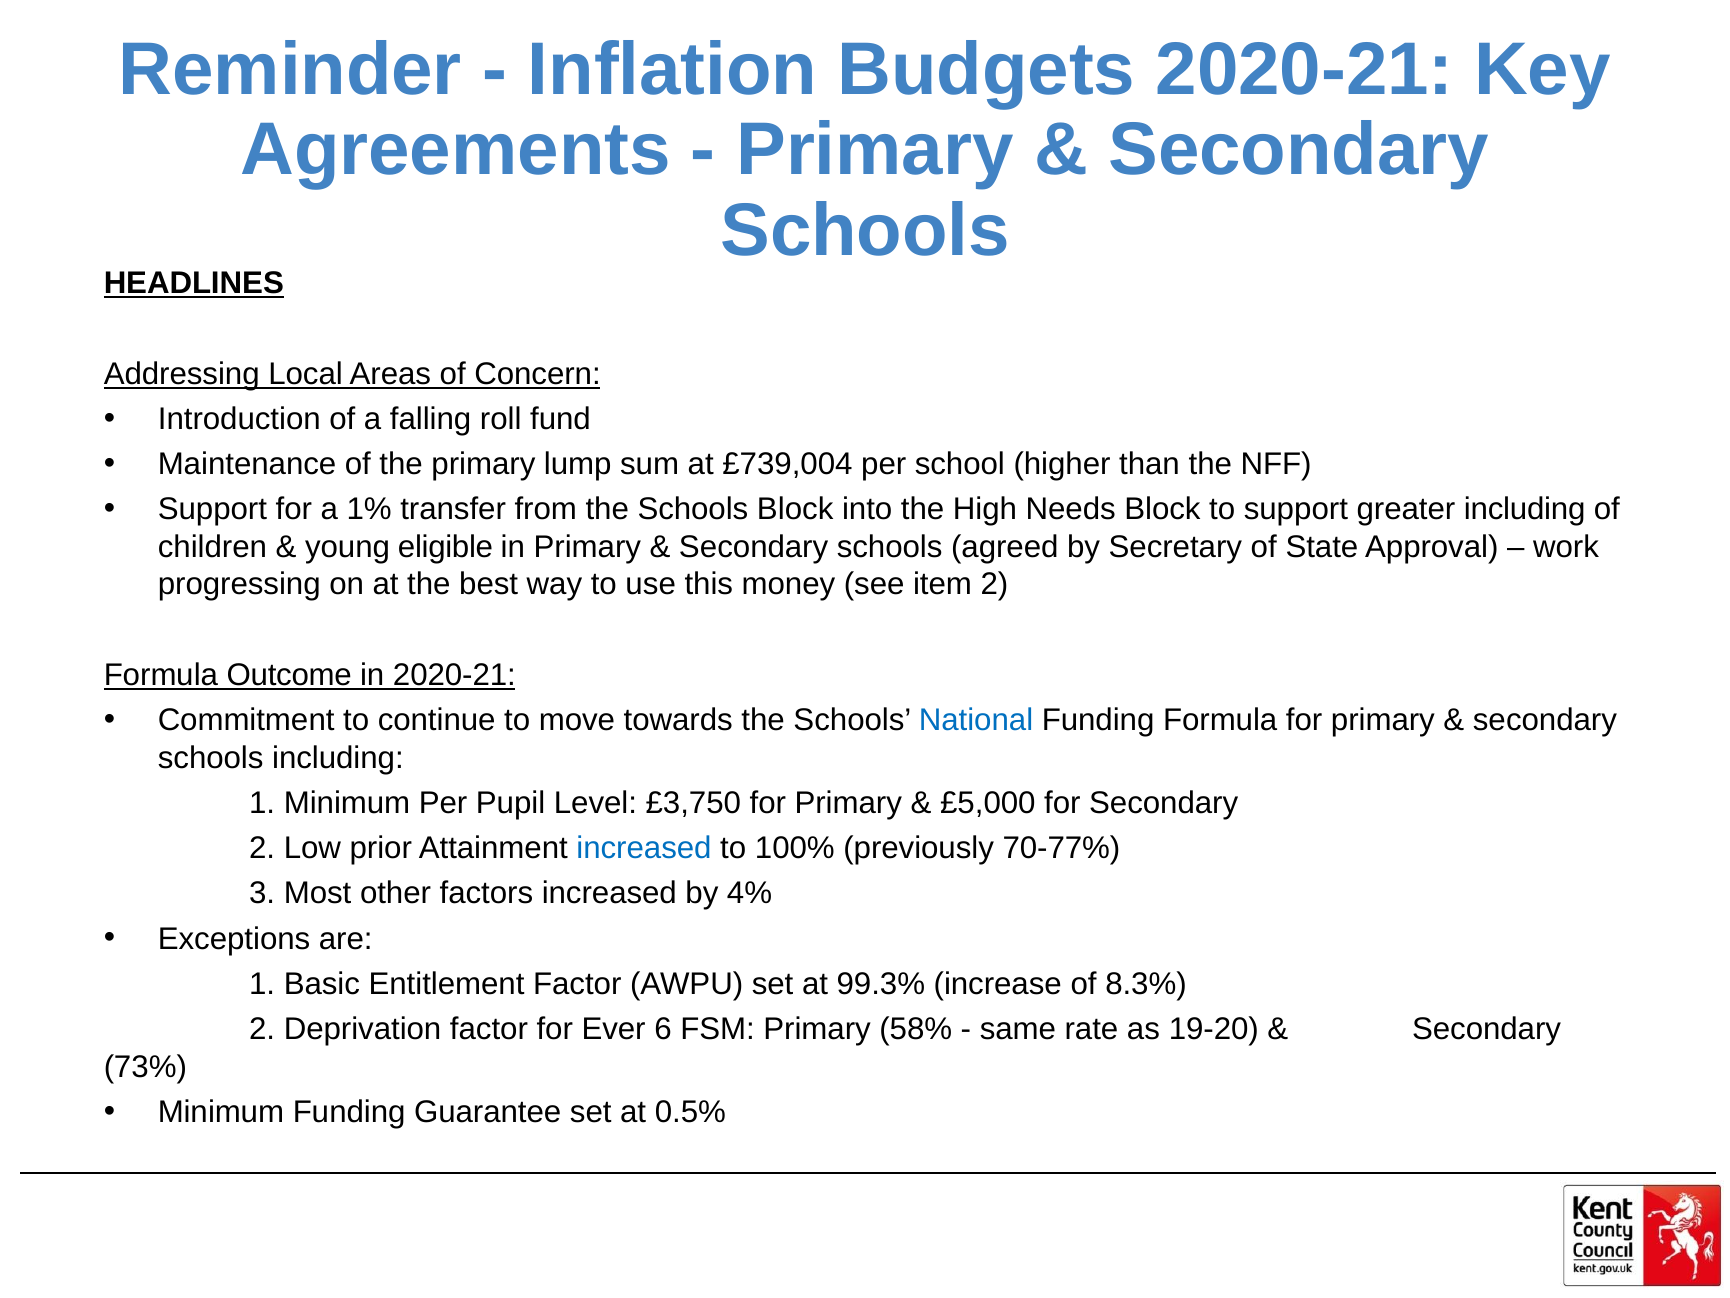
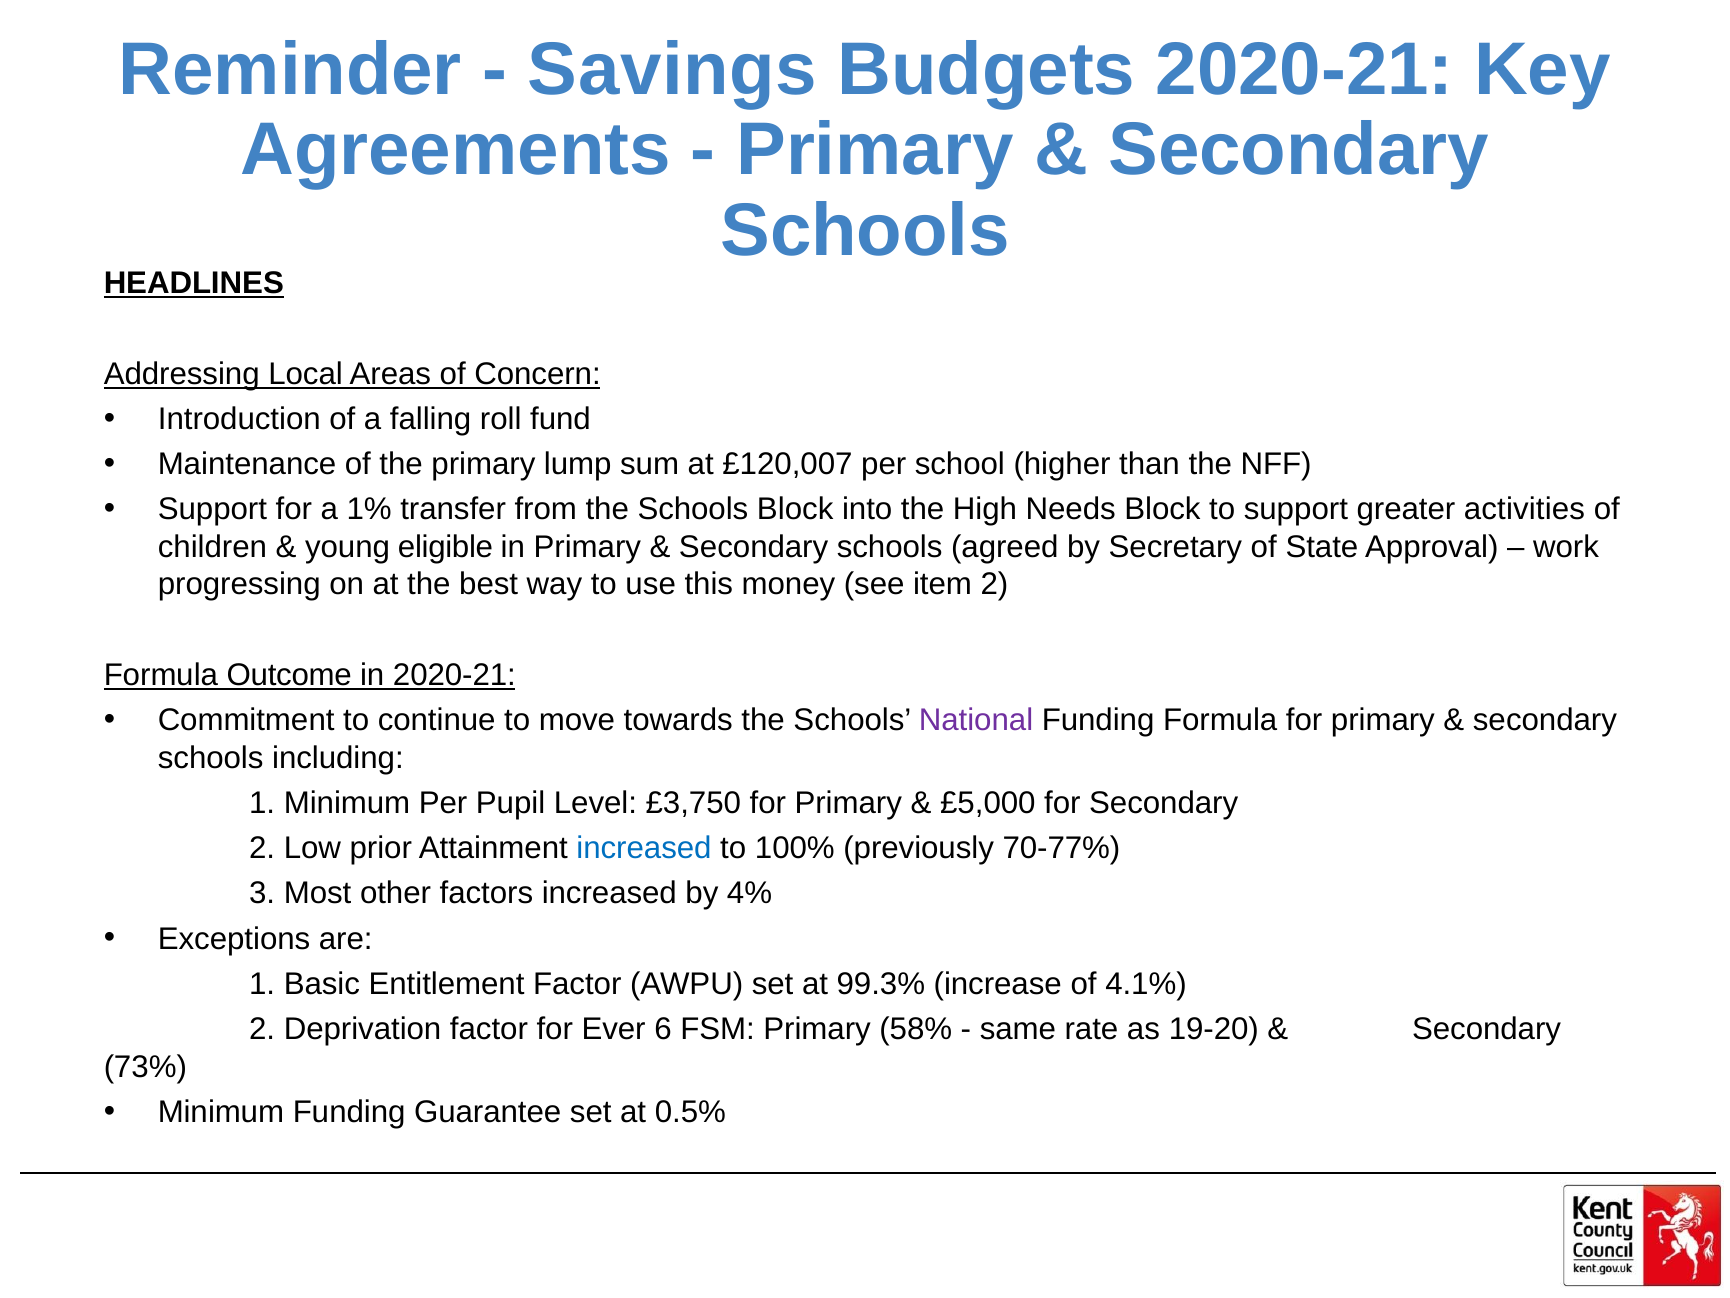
Inflation: Inflation -> Savings (672, 70)
£739,004: £739,004 -> £120,007 (787, 464)
greater including: including -> activities (1524, 509)
National colour: blue -> purple (976, 720)
8.3%: 8.3% -> 4.1% (1146, 984)
